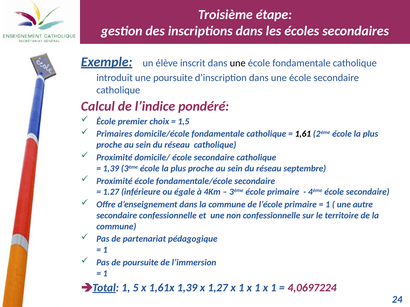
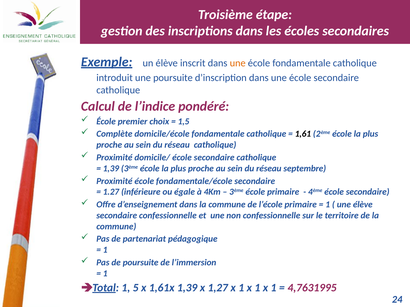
une colour: black -> orange (238, 63)
Primaires: Primaires -> Complète (114, 134)
une autre: autre -> élève (363, 205)
4,0697224: 4,0697224 -> 4,7631995 (312, 288)
